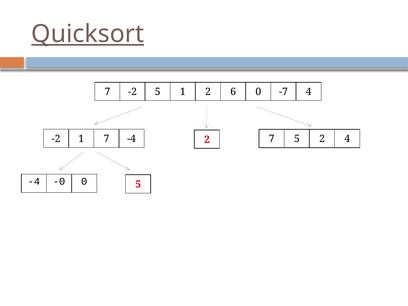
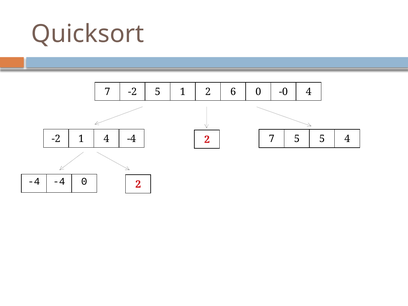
Quicksort underline: present -> none (88, 34)
-7: -7 -> -0 (283, 92)
1 7: 7 -> 4 (106, 139)
5 2: 2 -> 5 (322, 139)
-4 -0: -0 -> -4 (59, 181)
0 5: 5 -> 2 (138, 184)
